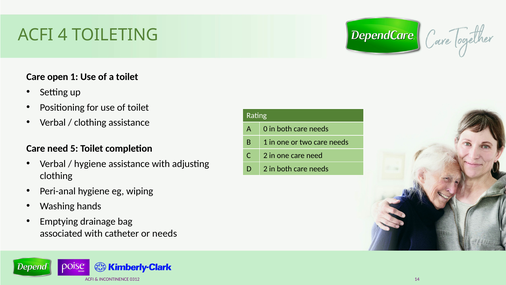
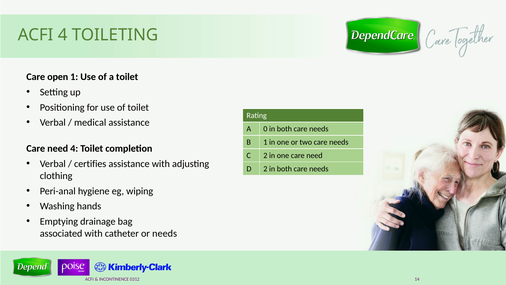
clothing: clothing -> medical (90, 122)
need 5: 5 -> 4 (74, 148)
hygiene: hygiene -> certifies (90, 164)
